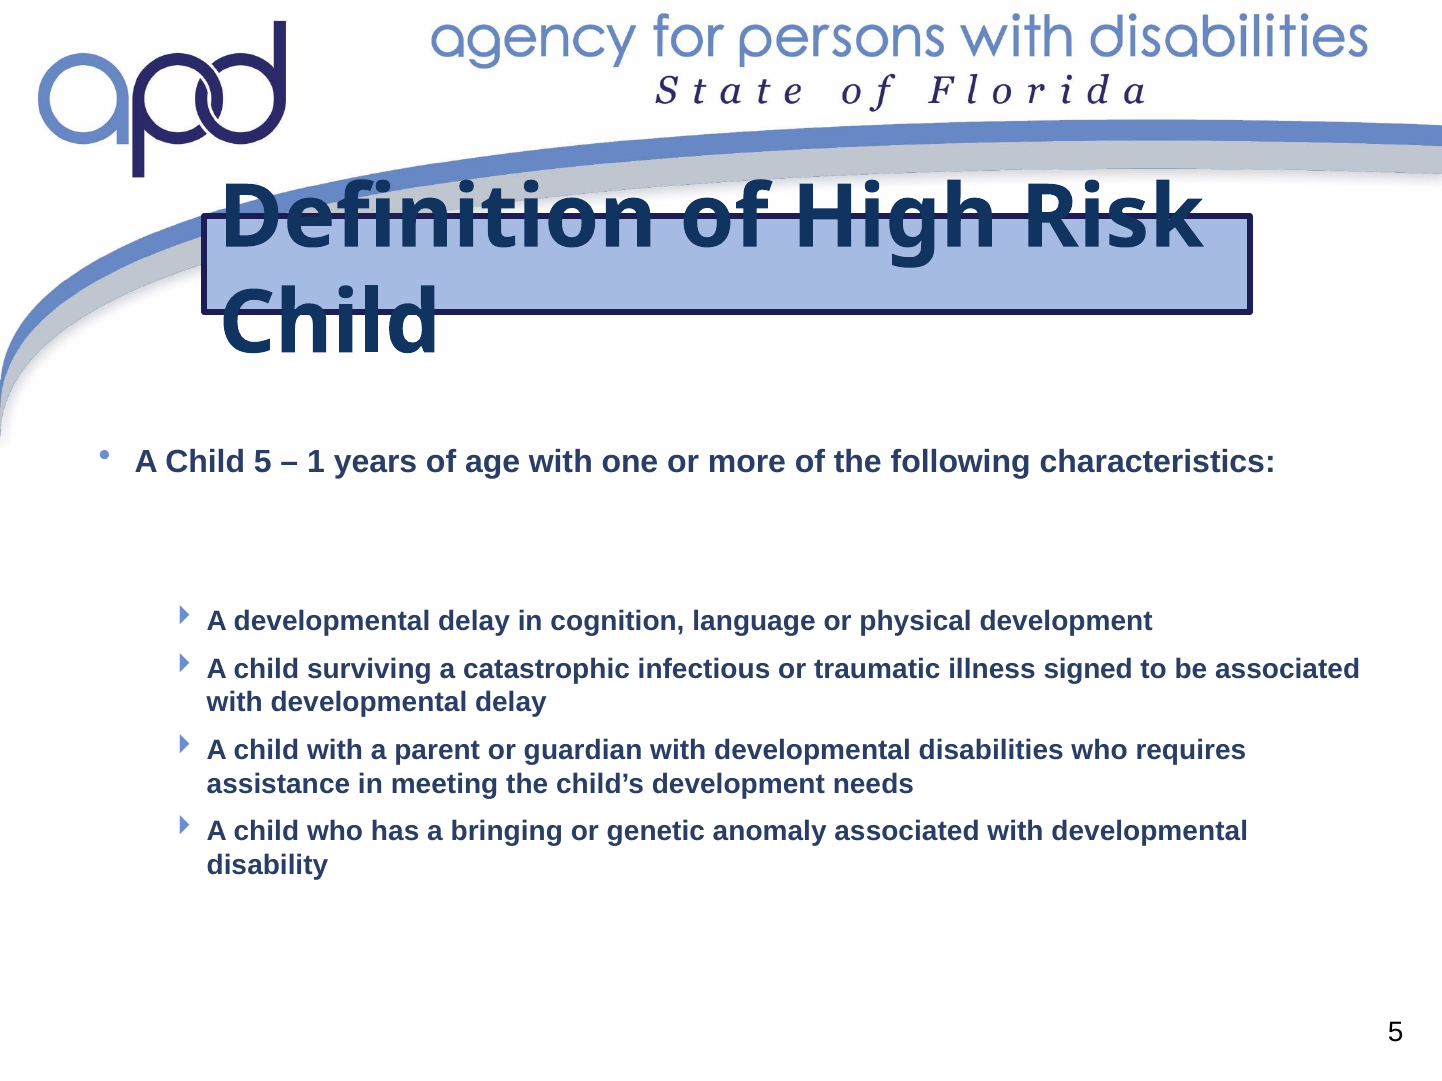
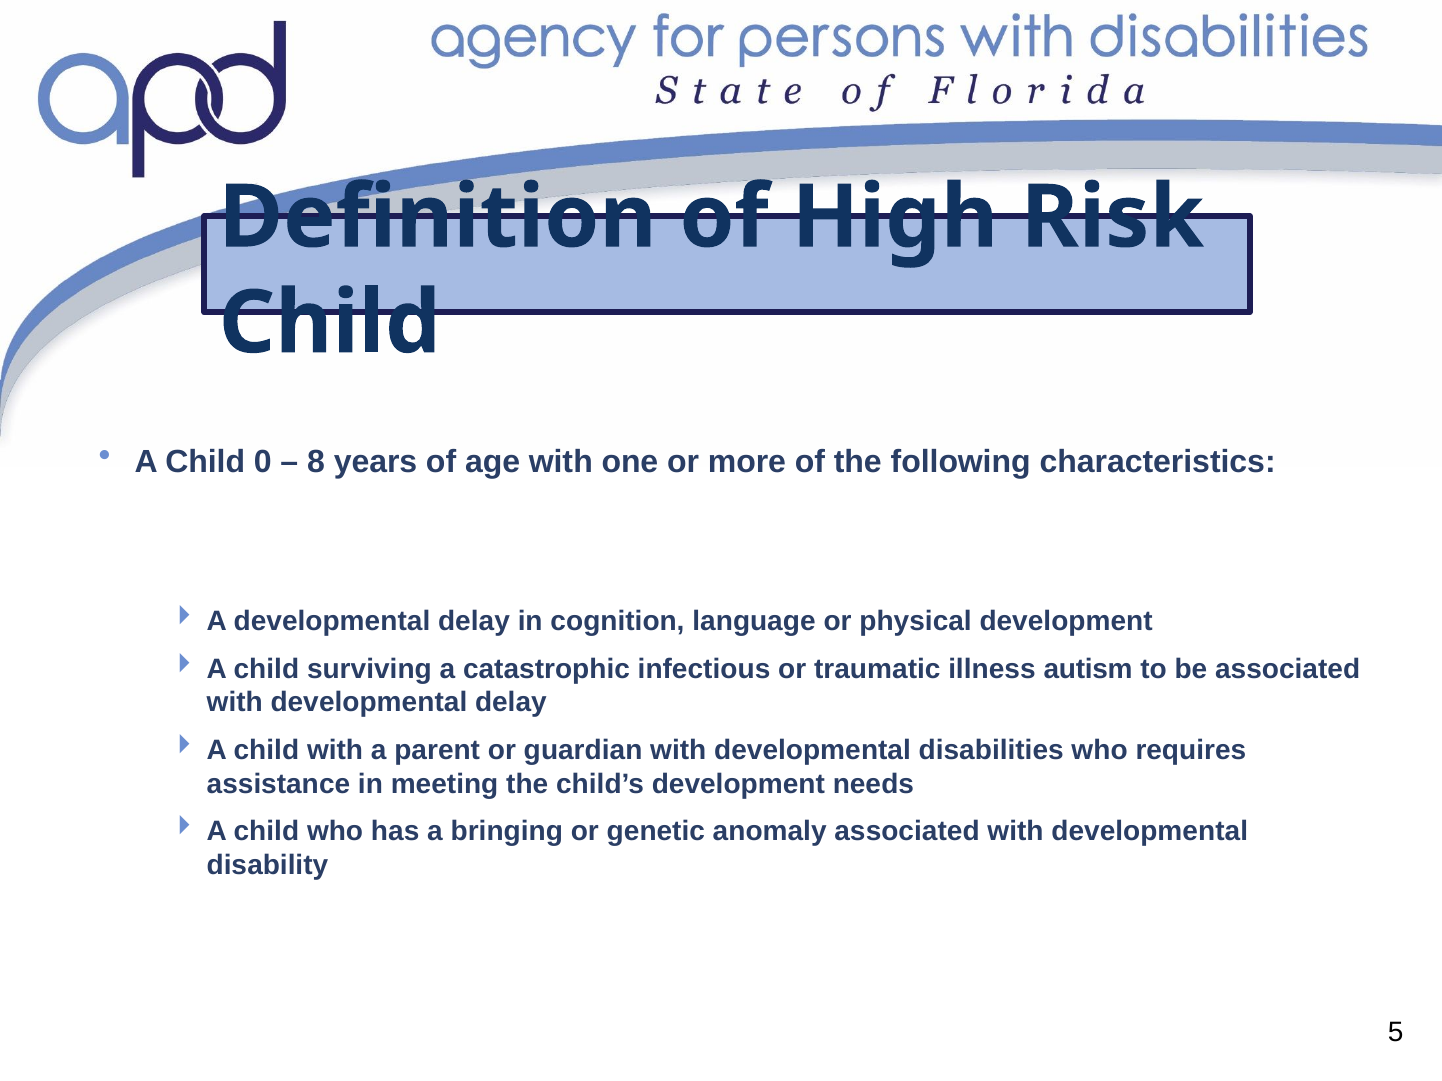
Child 5: 5 -> 0 (263, 462)
1: 1 -> 8 (316, 462)
signed: signed -> autism (1088, 669)
